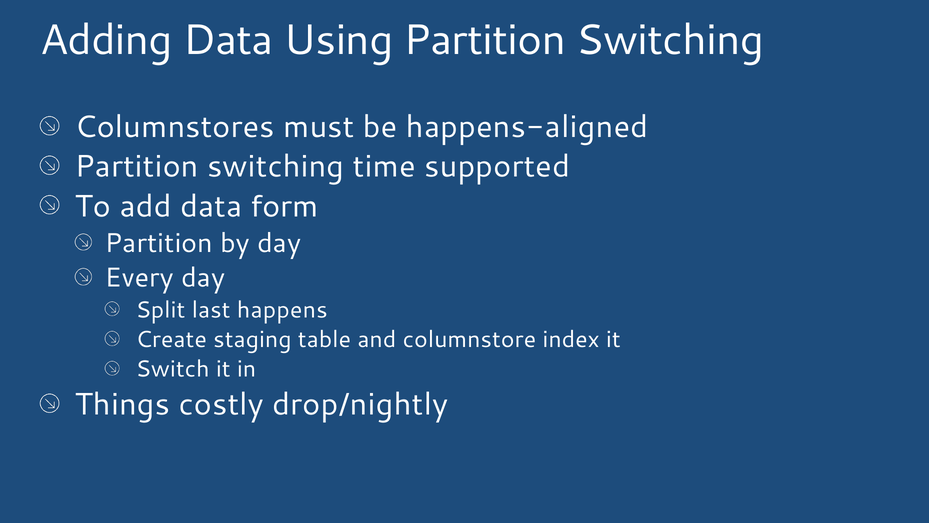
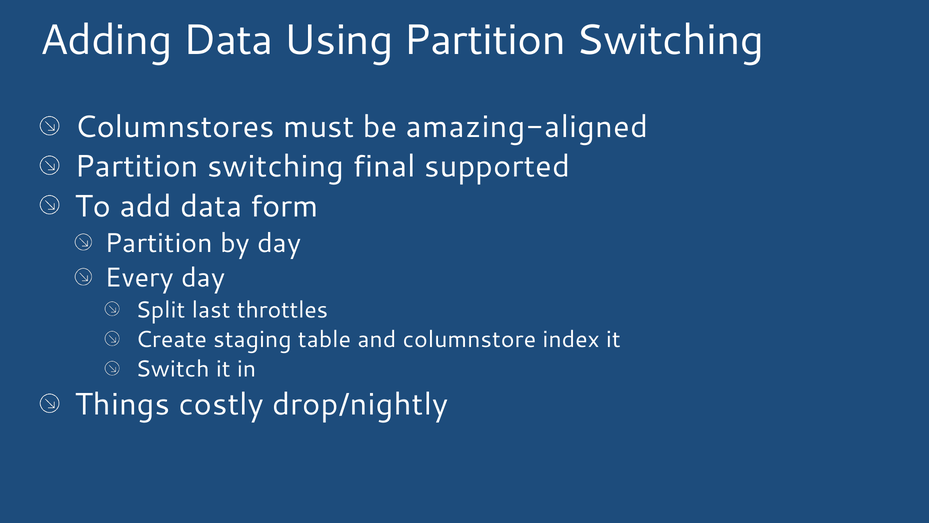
happens-aligned: happens-aligned -> amazing-aligned (527, 127)
time: time -> final (384, 167)
happens: happens -> throttles (282, 310)
